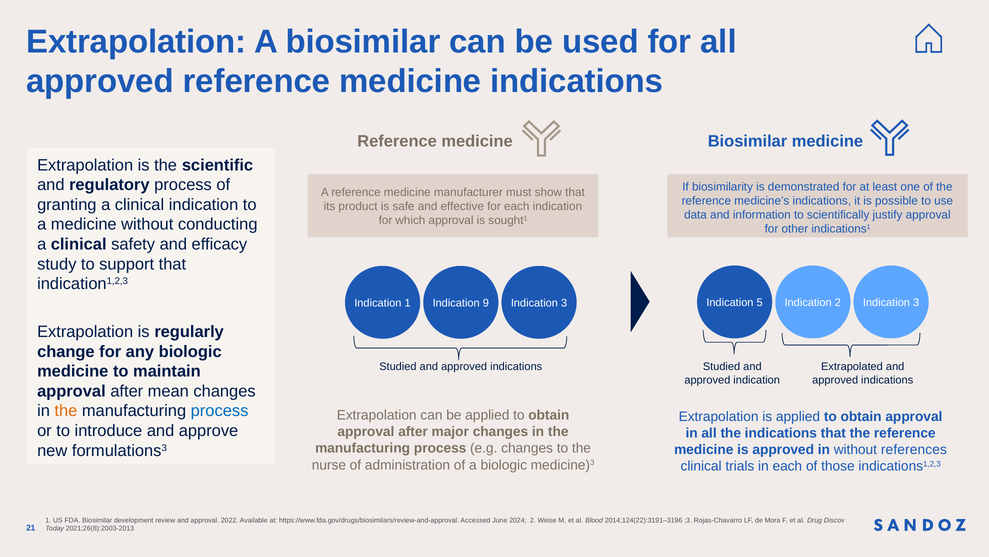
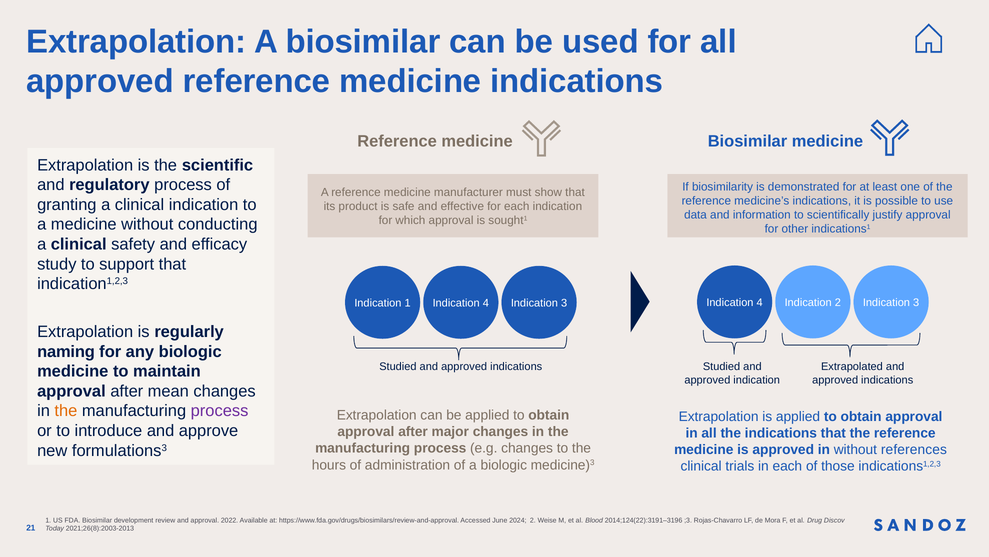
1 Indication 9: 9 -> 4 (486, 303)
3 Indication 5: 5 -> 4 (760, 302)
change: change -> naming (66, 351)
process colour: blue -> purple (220, 410)
nurse: nurse -> hours (329, 464)
